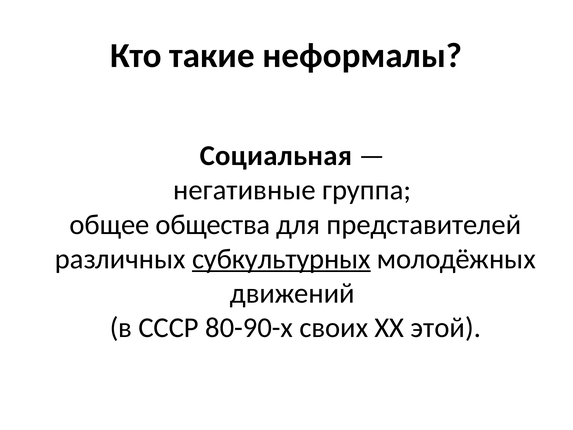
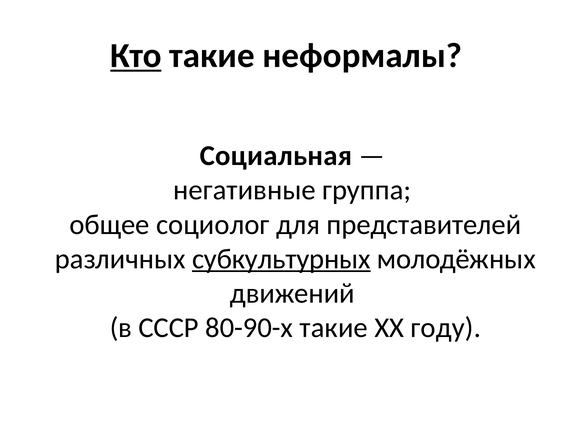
Кто underline: none -> present (136, 55)
общества: общества -> социолог (213, 224)
80-90-х своих: своих -> такие (334, 328)
этой: этой -> году (446, 328)
